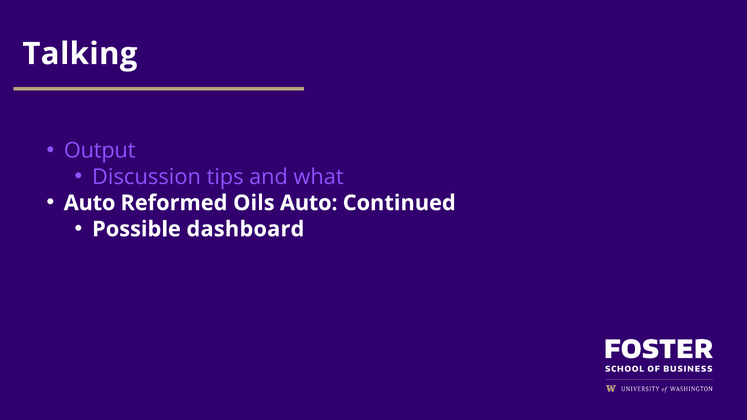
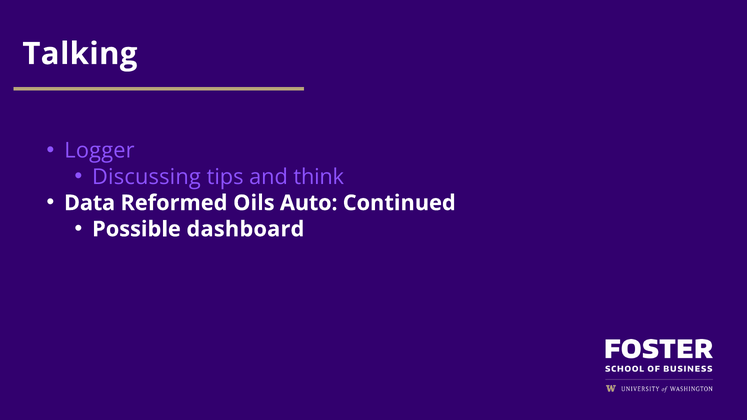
Output: Output -> Logger (99, 151)
Discussion: Discussion -> Discussing (146, 177)
what: what -> think (319, 177)
Auto: Auto -> Data (90, 203)
